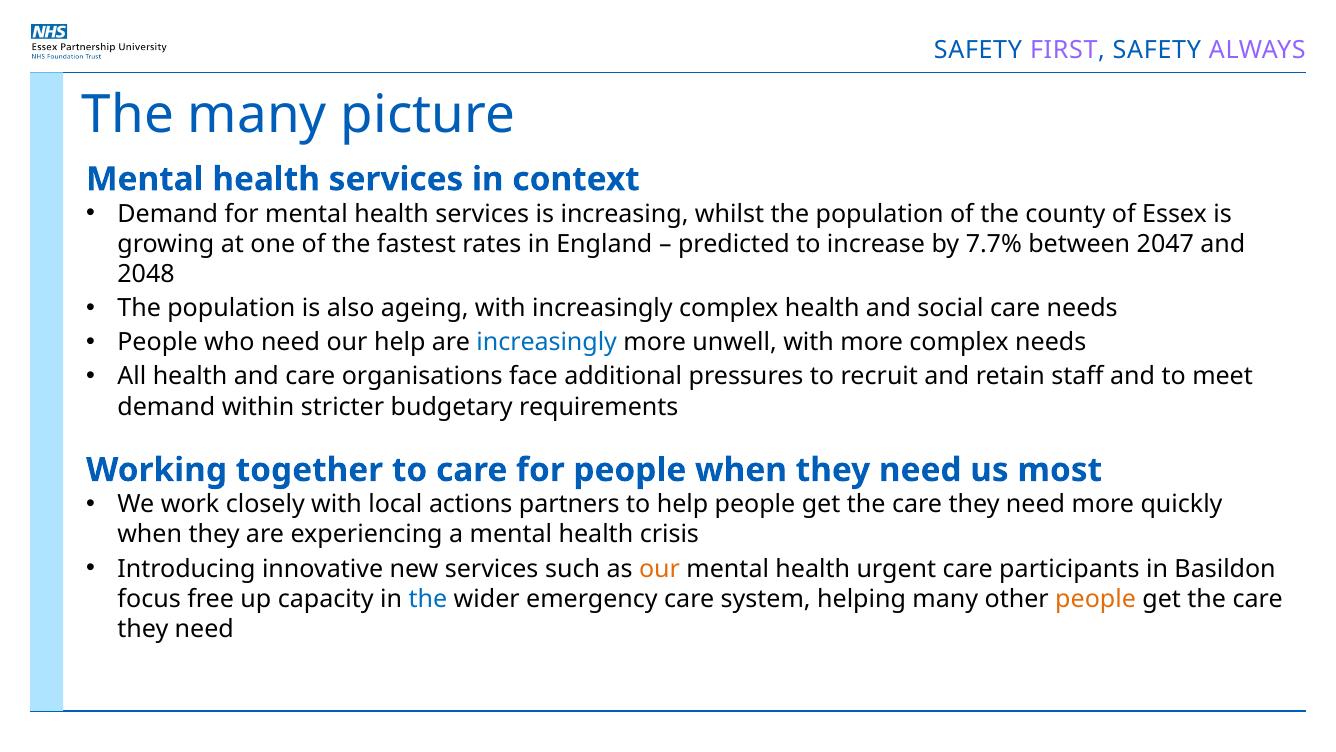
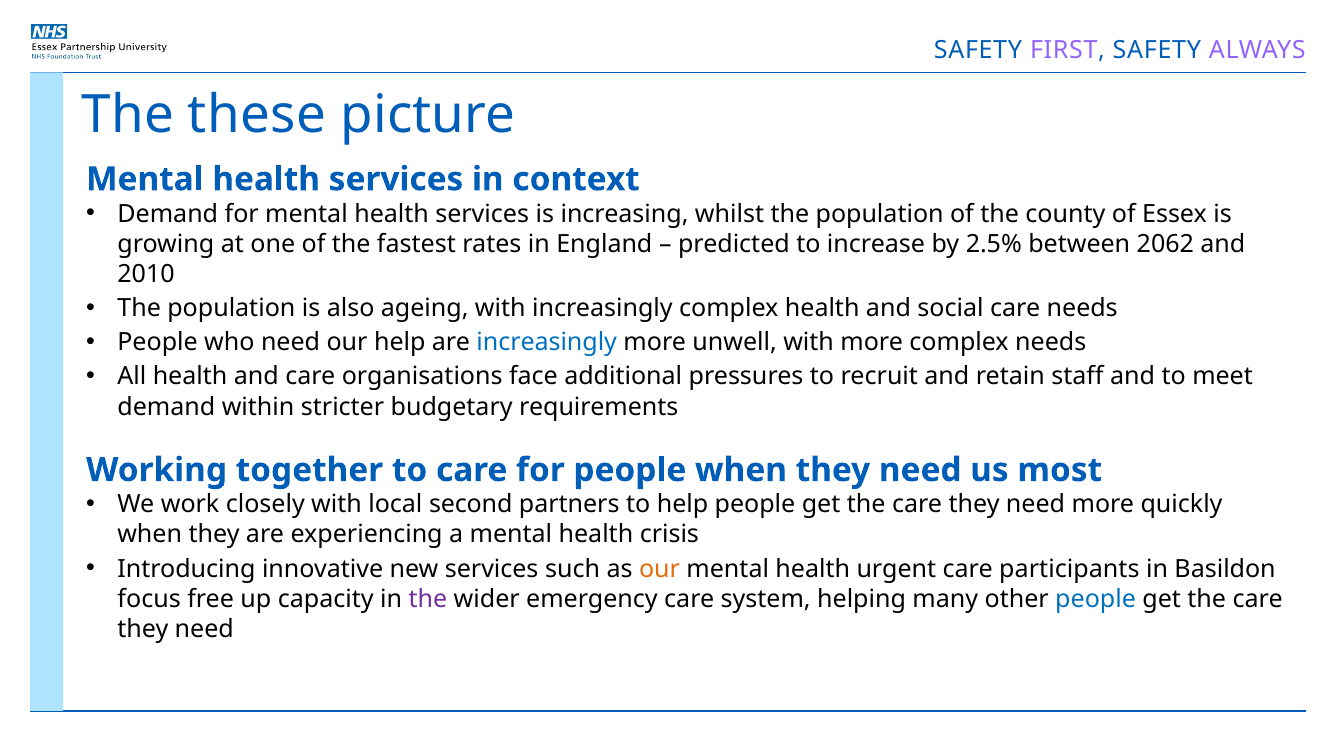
The many: many -> these (257, 115)
7.7%: 7.7% -> 2.5% (994, 244)
2047: 2047 -> 2062 (1165, 244)
2048: 2048 -> 2010 (146, 274)
actions: actions -> second (471, 504)
the colour: blue -> purple (428, 599)
people colour: orange -> blue (1096, 599)
